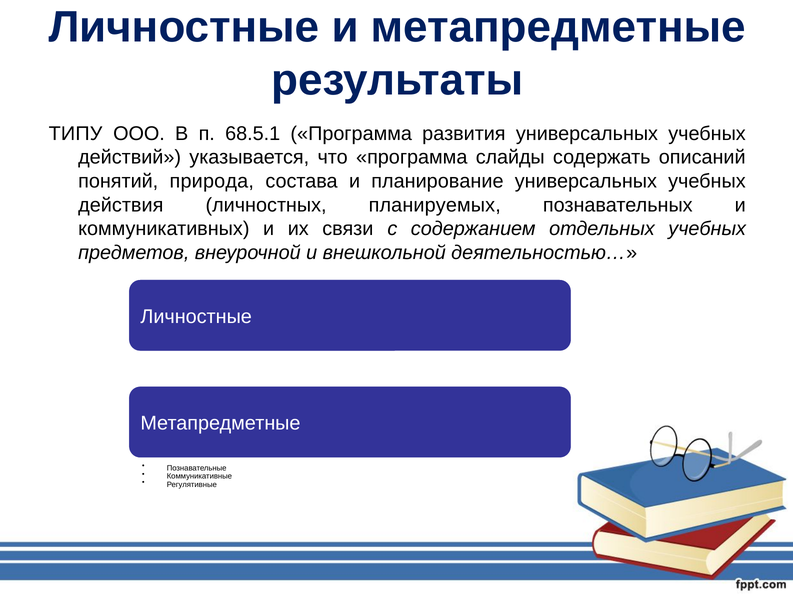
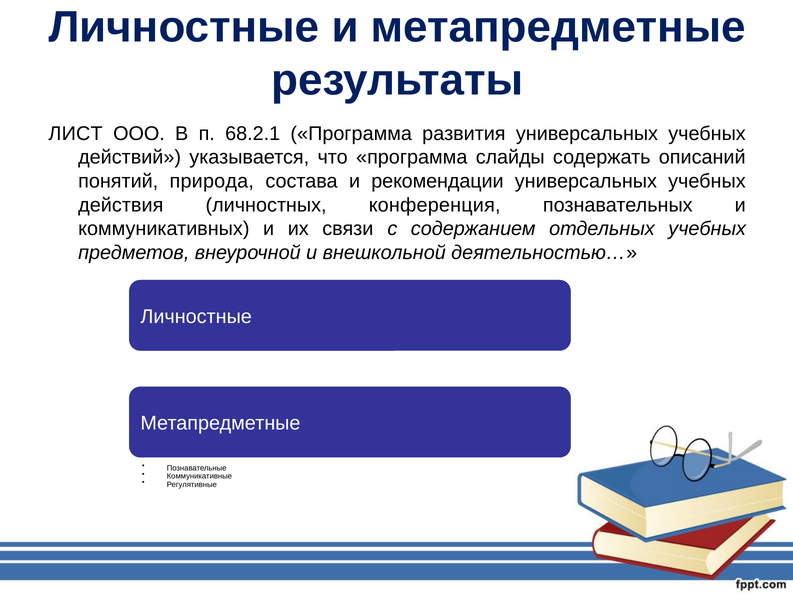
ТИПУ: ТИПУ -> ЛИСТ (76, 134)
68.5.1: 68.5.1 -> 68.2.1 (253, 134)
планирование: планирование -> рекомендации (437, 181)
планируемых: планируемых -> конференция (435, 205)
